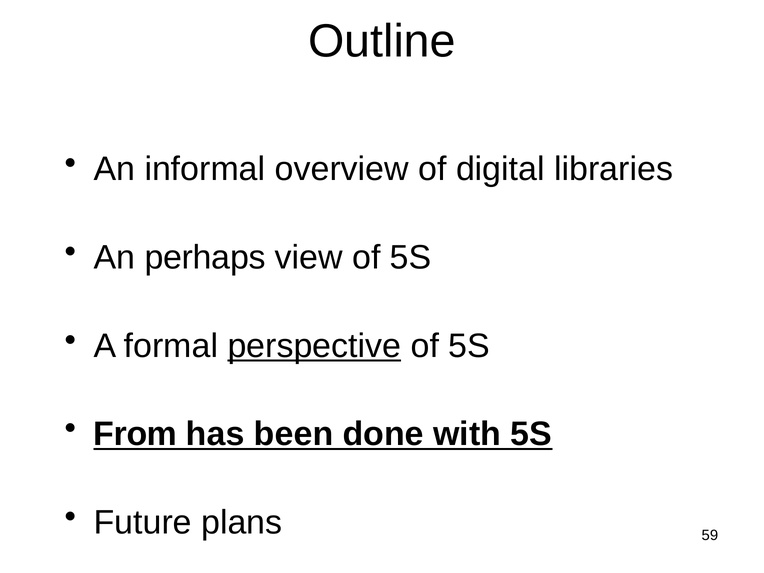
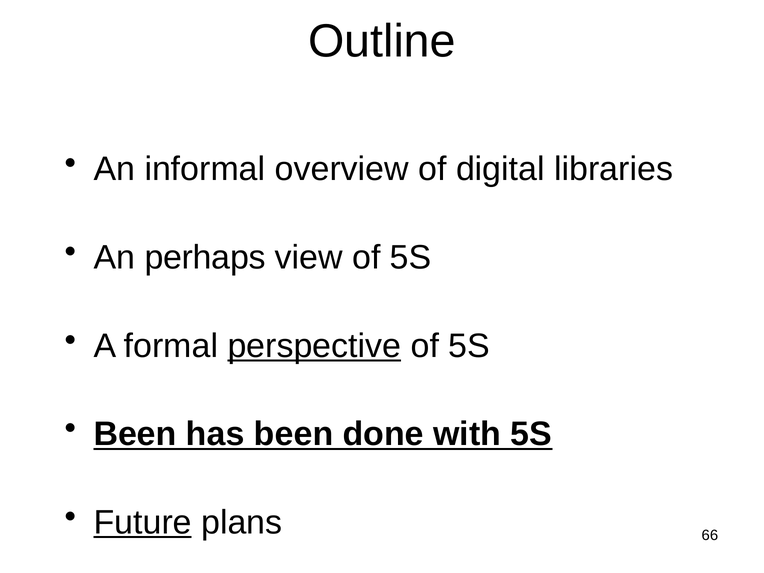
From: From -> Been (135, 434)
Future underline: none -> present (143, 522)
59: 59 -> 66 (710, 536)
